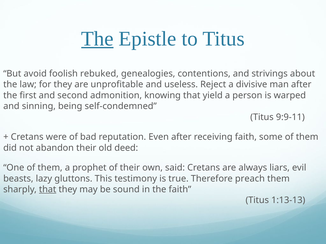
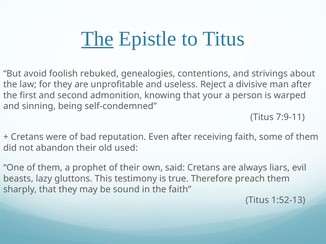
yield: yield -> your (213, 96)
9:9-11: 9:9-11 -> 7:9-11 (290, 117)
deed: deed -> used (126, 148)
that underline: present -> none (48, 190)
1:13-13: 1:13-13 -> 1:52-13 (288, 201)
